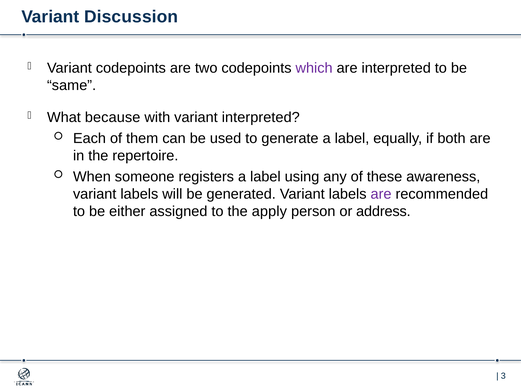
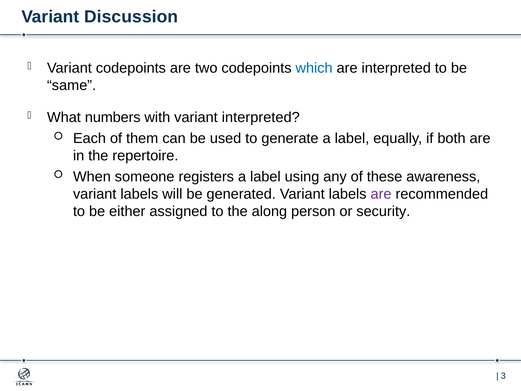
which colour: purple -> blue (314, 68)
because: because -> numbers (113, 117)
apply: apply -> along (269, 211)
address: address -> security (383, 211)
